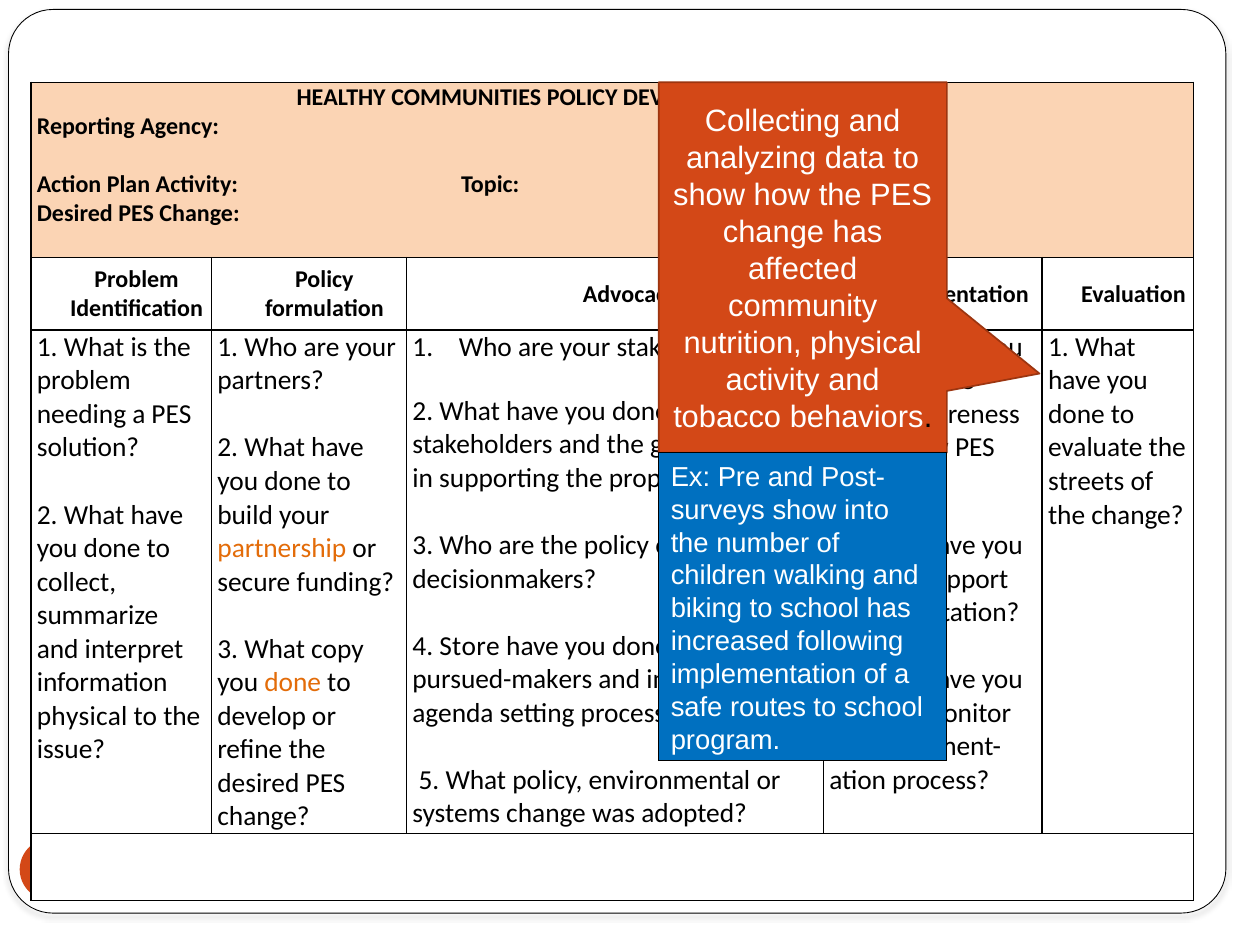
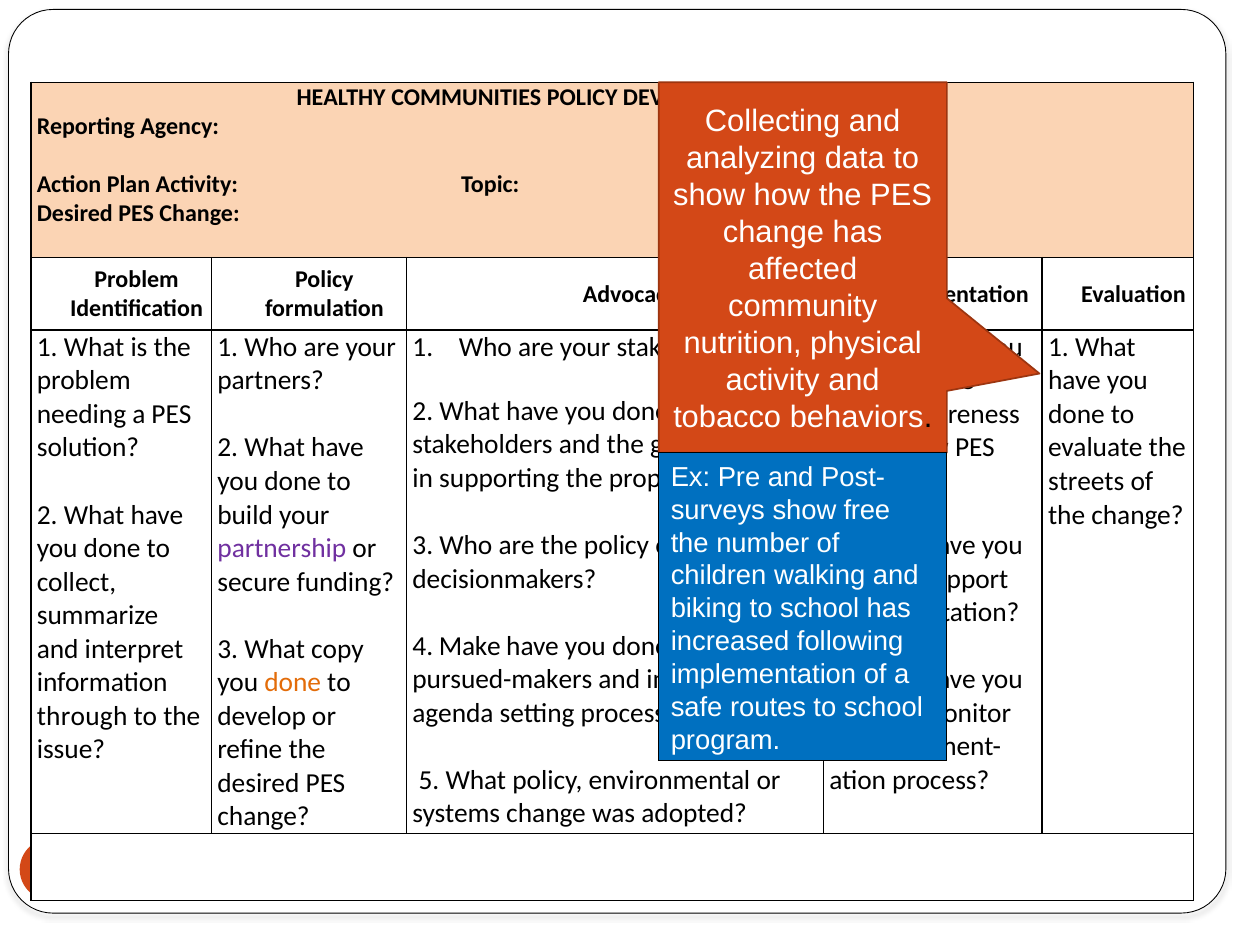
into: into -> free (867, 510)
partnership colour: orange -> purple (282, 549)
Store: Store -> Make (470, 646)
physical: physical -> through (82, 716)
